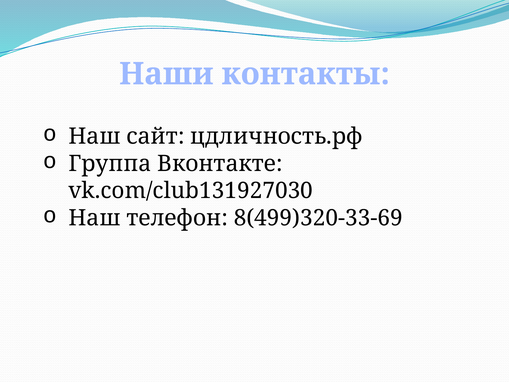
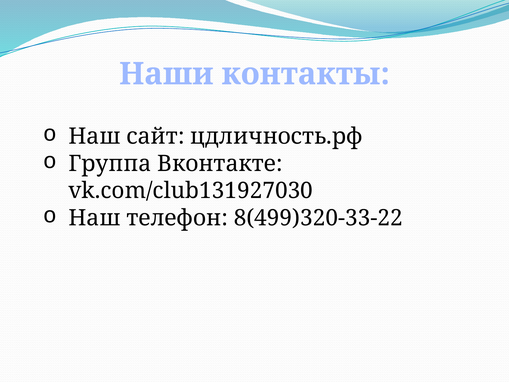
8(499)320-33-69: 8(499)320-33-69 -> 8(499)320-33-22 (318, 218)
